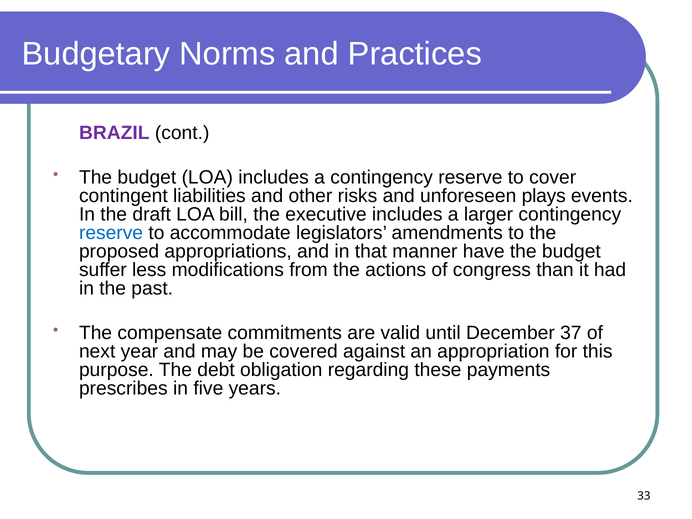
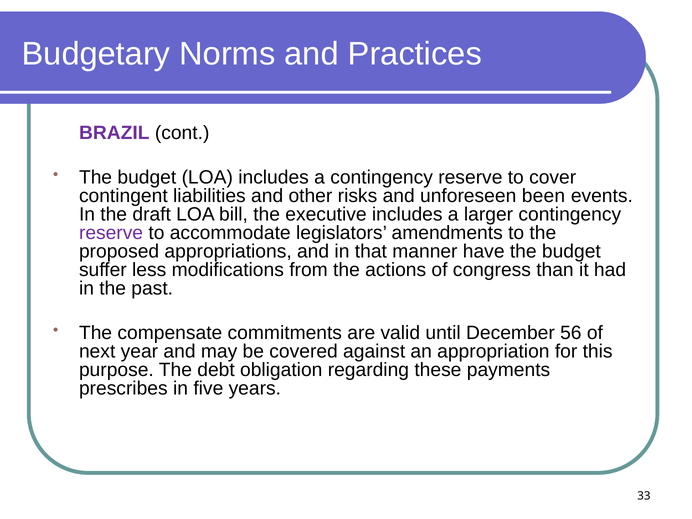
plays: plays -> been (543, 196)
reserve colour: blue -> purple (111, 233)
37: 37 -> 56 (571, 333)
